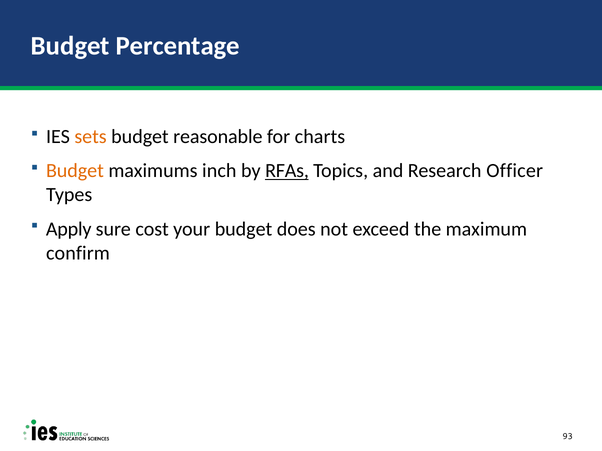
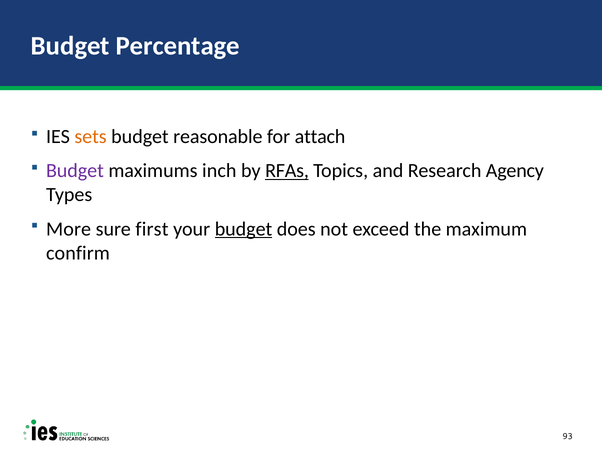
charts: charts -> attach (320, 137)
Budget colour: orange -> purple (75, 171)
Officer: Officer -> Agency (515, 171)
Apply: Apply -> More (69, 229)
cost: cost -> first (152, 229)
budget underline: none -> present (244, 229)
